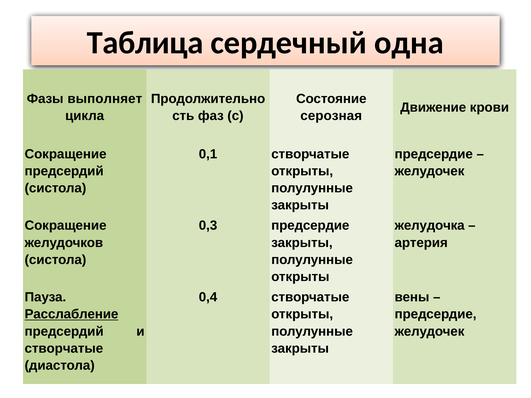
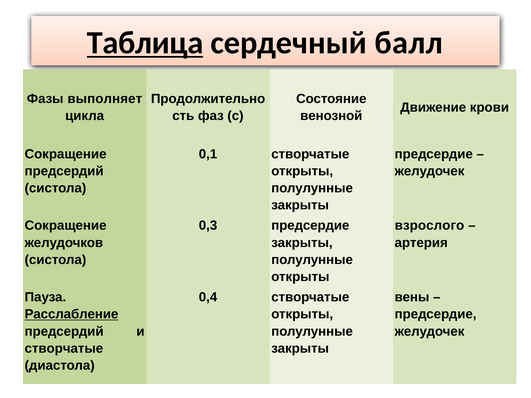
Таблица underline: none -> present (145, 43)
одна: одна -> балл (409, 43)
серозная: серозная -> венозной (331, 116)
желудочка: желудочка -> взрослого (429, 226)
